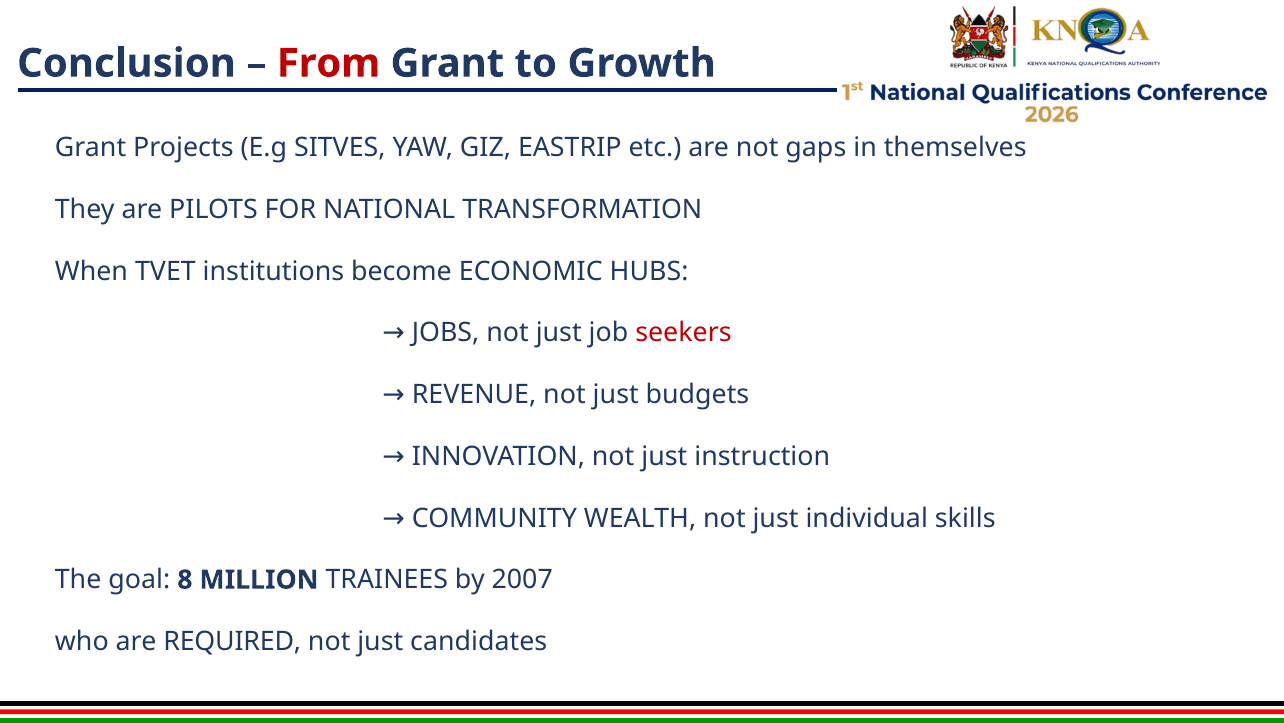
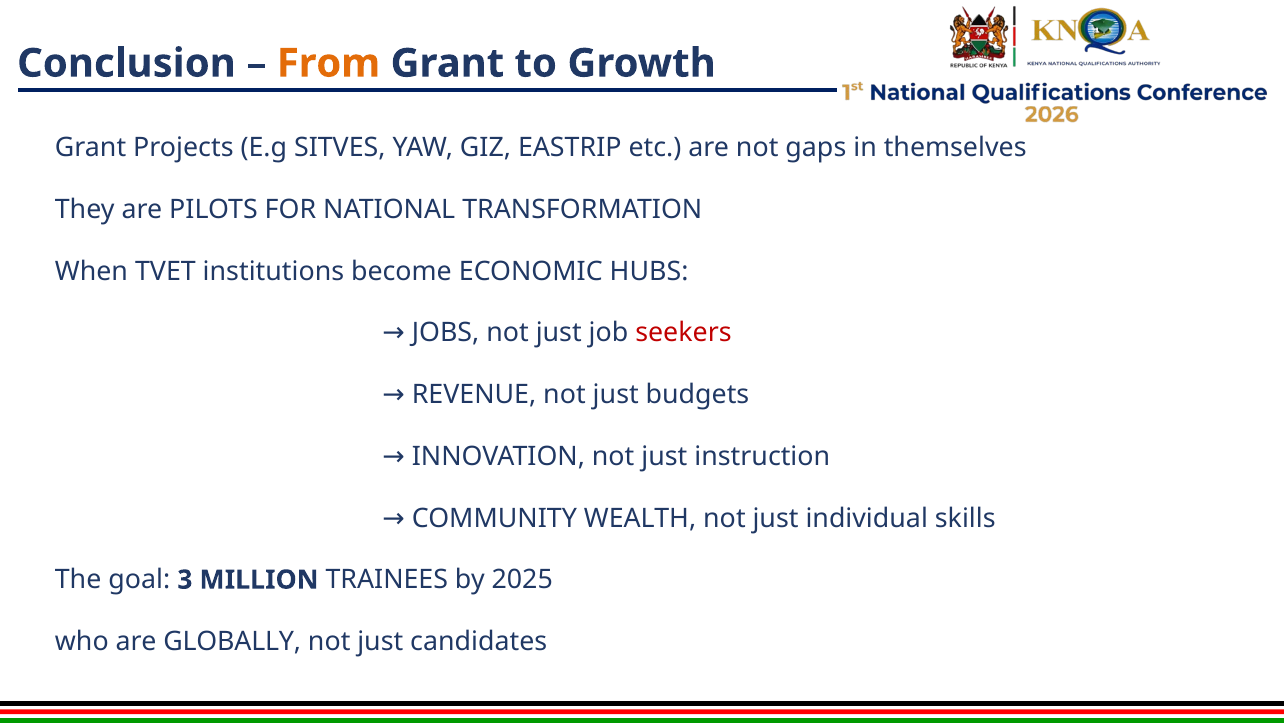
From colour: red -> orange (328, 63)
8: 8 -> 3 (185, 579)
2007: 2007 -> 2025 (522, 579)
REQUIRED: REQUIRED -> GLOBALLY (232, 641)
